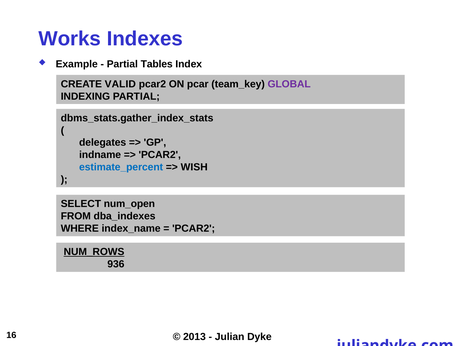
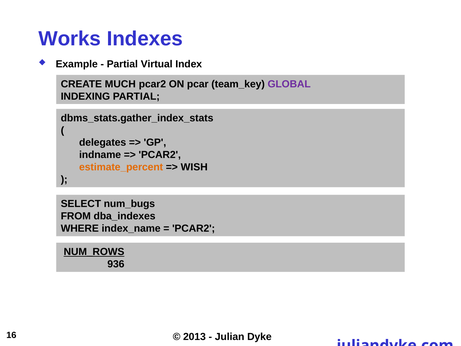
Tables: Tables -> Virtual (157, 64)
VALID: VALID -> MUCH (120, 84)
estimate_percent colour: blue -> orange (121, 167)
num_open: num_open -> num_bugs (129, 204)
